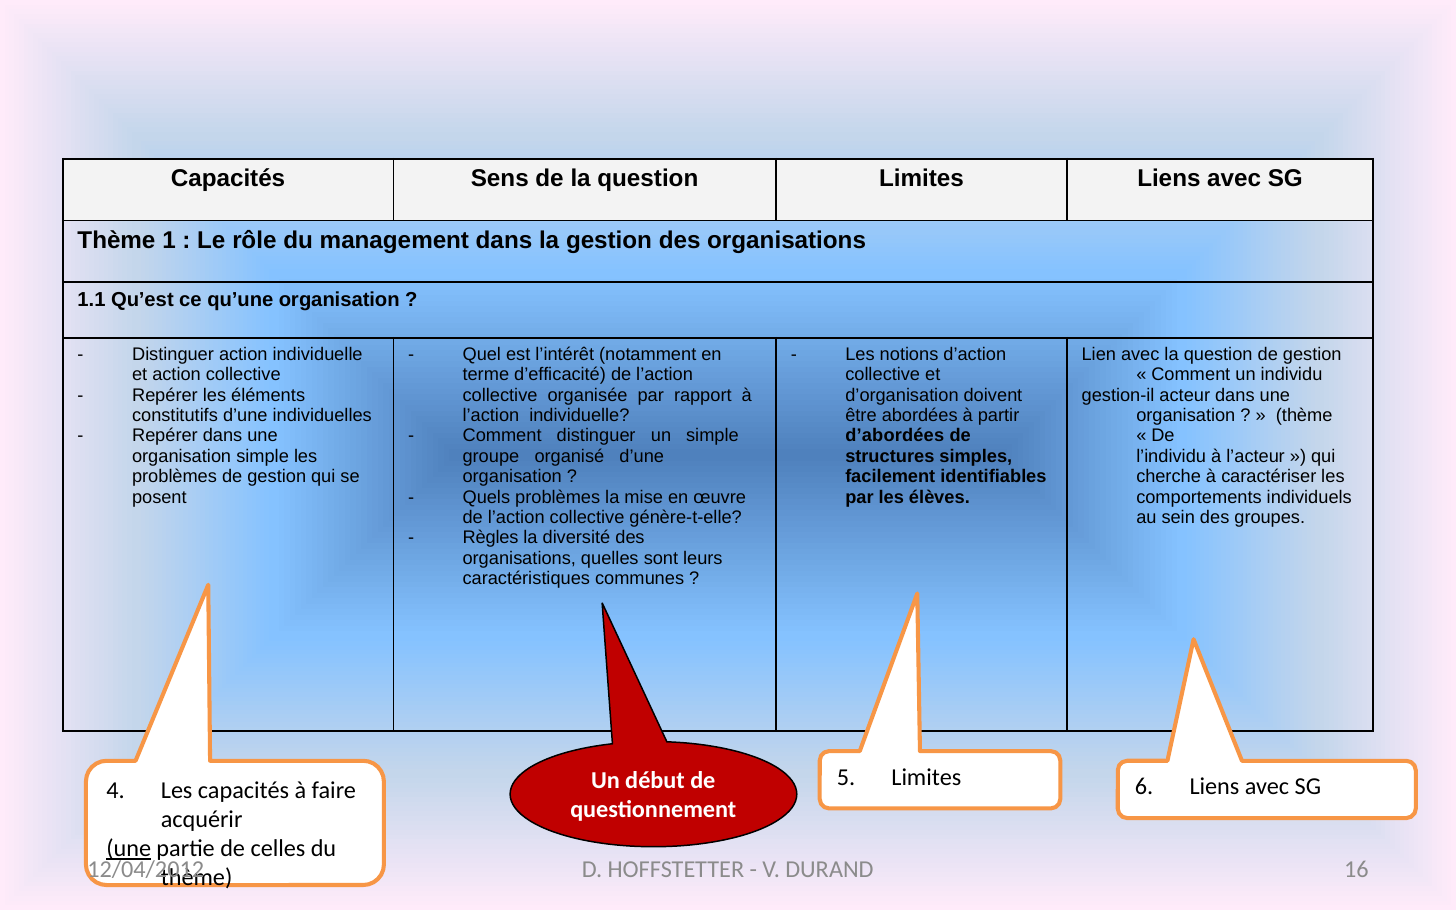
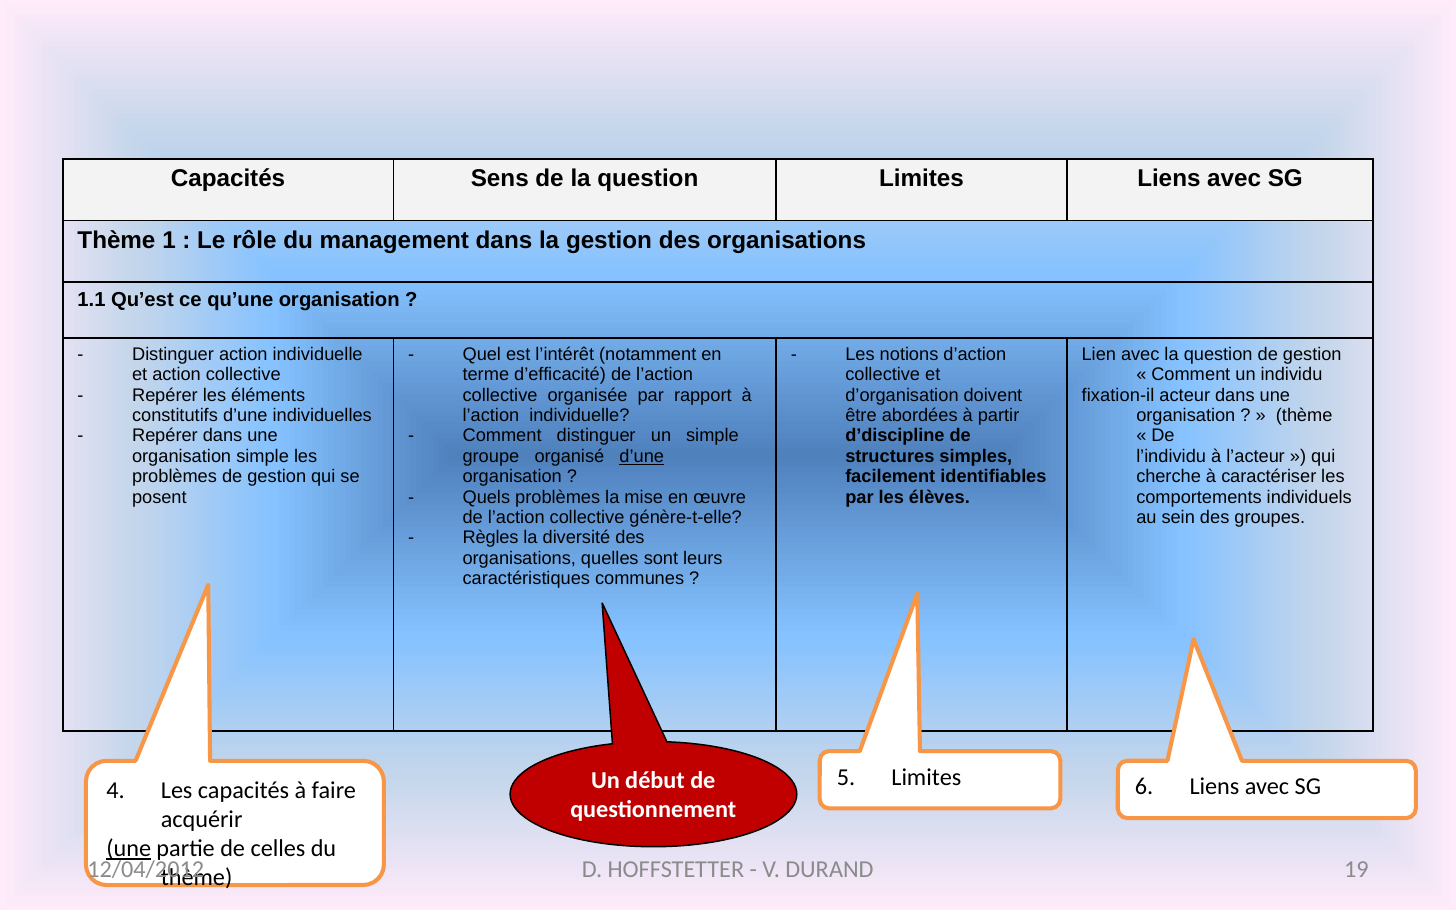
gestion-il: gestion-il -> fixation-il (1118, 395)
d’abordées: d’abordées -> d’discipline (895, 436)
d’une underline: none -> present (642, 456)
16: 16 -> 19 (1356, 869)
